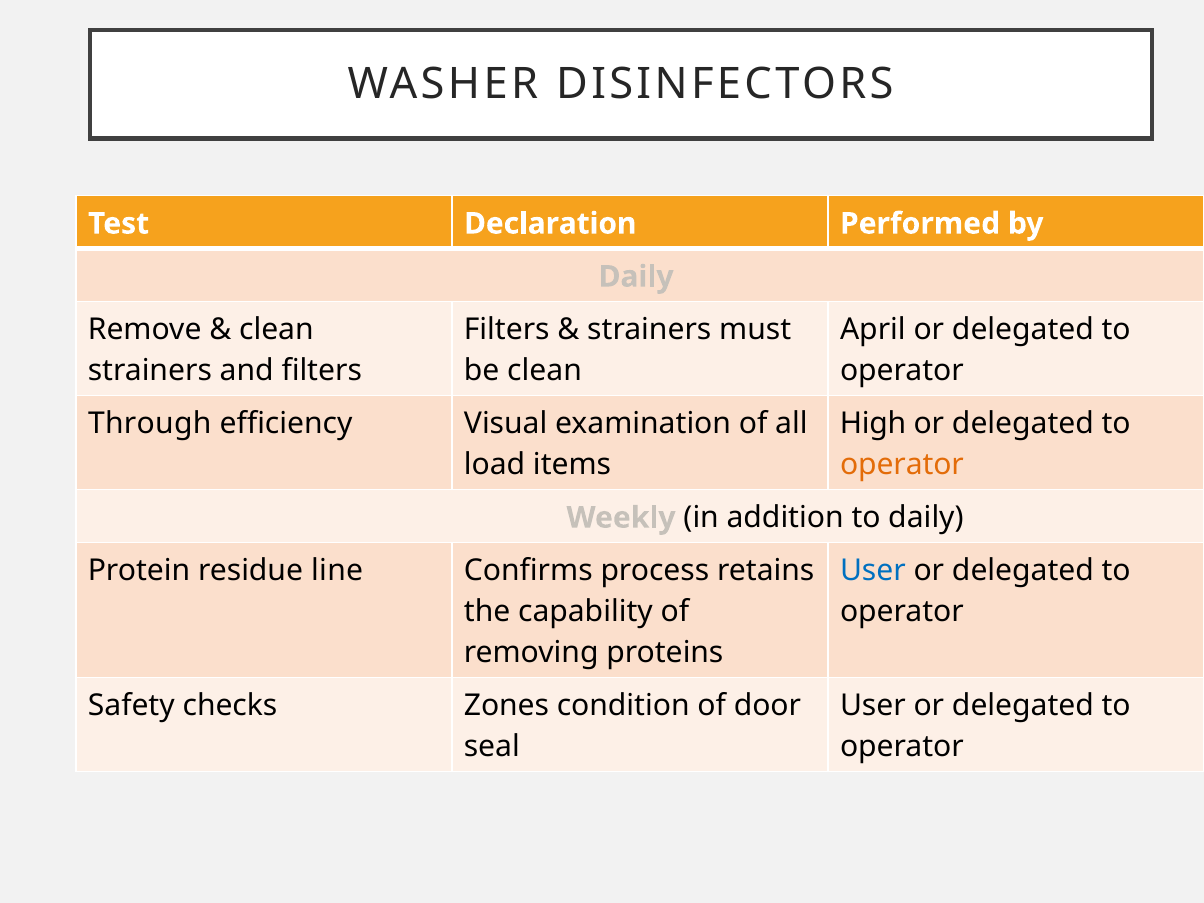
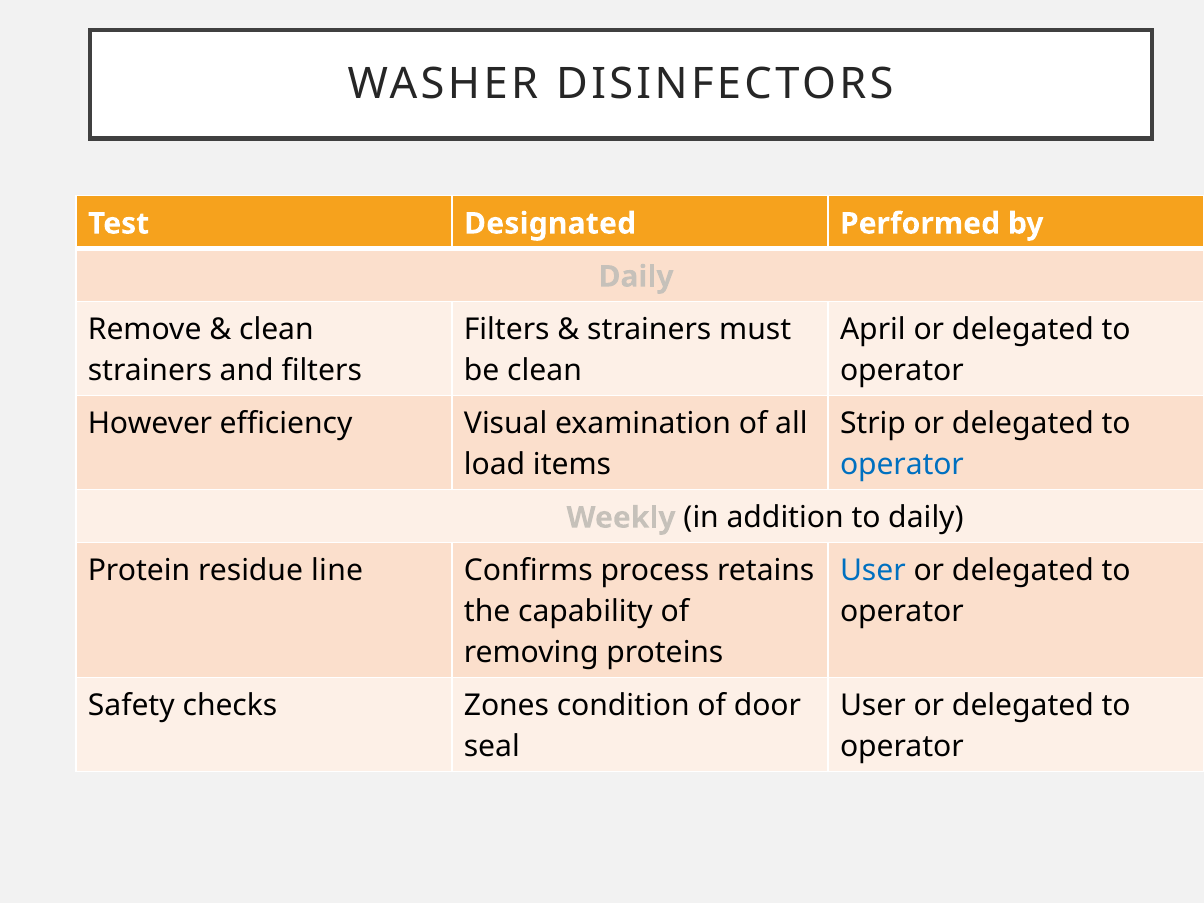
Declaration: Declaration -> Designated (550, 224)
Through: Through -> However (150, 424)
High: High -> Strip (873, 424)
operator colour: orange -> blue (902, 465)
